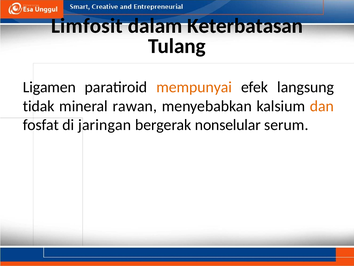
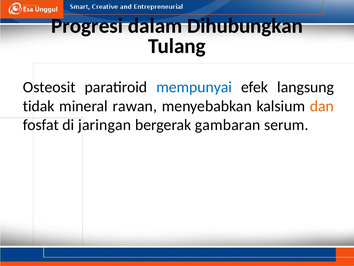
Limfosit: Limfosit -> Progresi (87, 26)
Keterbatasan: Keterbatasan -> Dihubungkan (245, 26)
Ligamen: Ligamen -> Osteosit (49, 87)
mempunyai colour: orange -> blue (194, 87)
nonselular: nonselular -> gambaran (228, 125)
